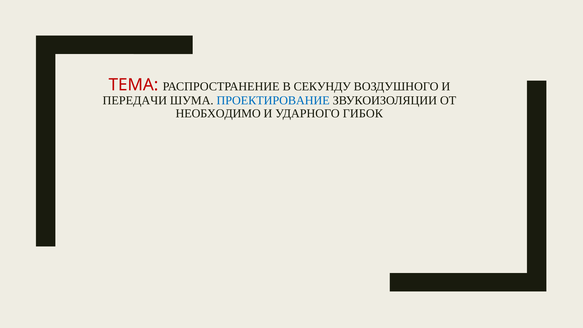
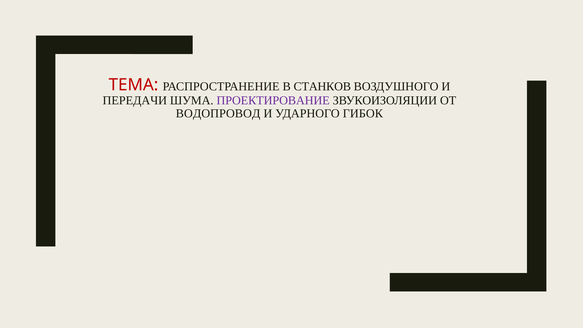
СЕКУНДУ: СЕКУНДУ -> СТАНКОВ (322, 87)
ПРОЕКТИРОВАНИЕ colour: blue -> purple (273, 101)
НЕОБХОДИМО: НЕОБХОДИМО -> ВОДОПРОВОД (218, 114)
